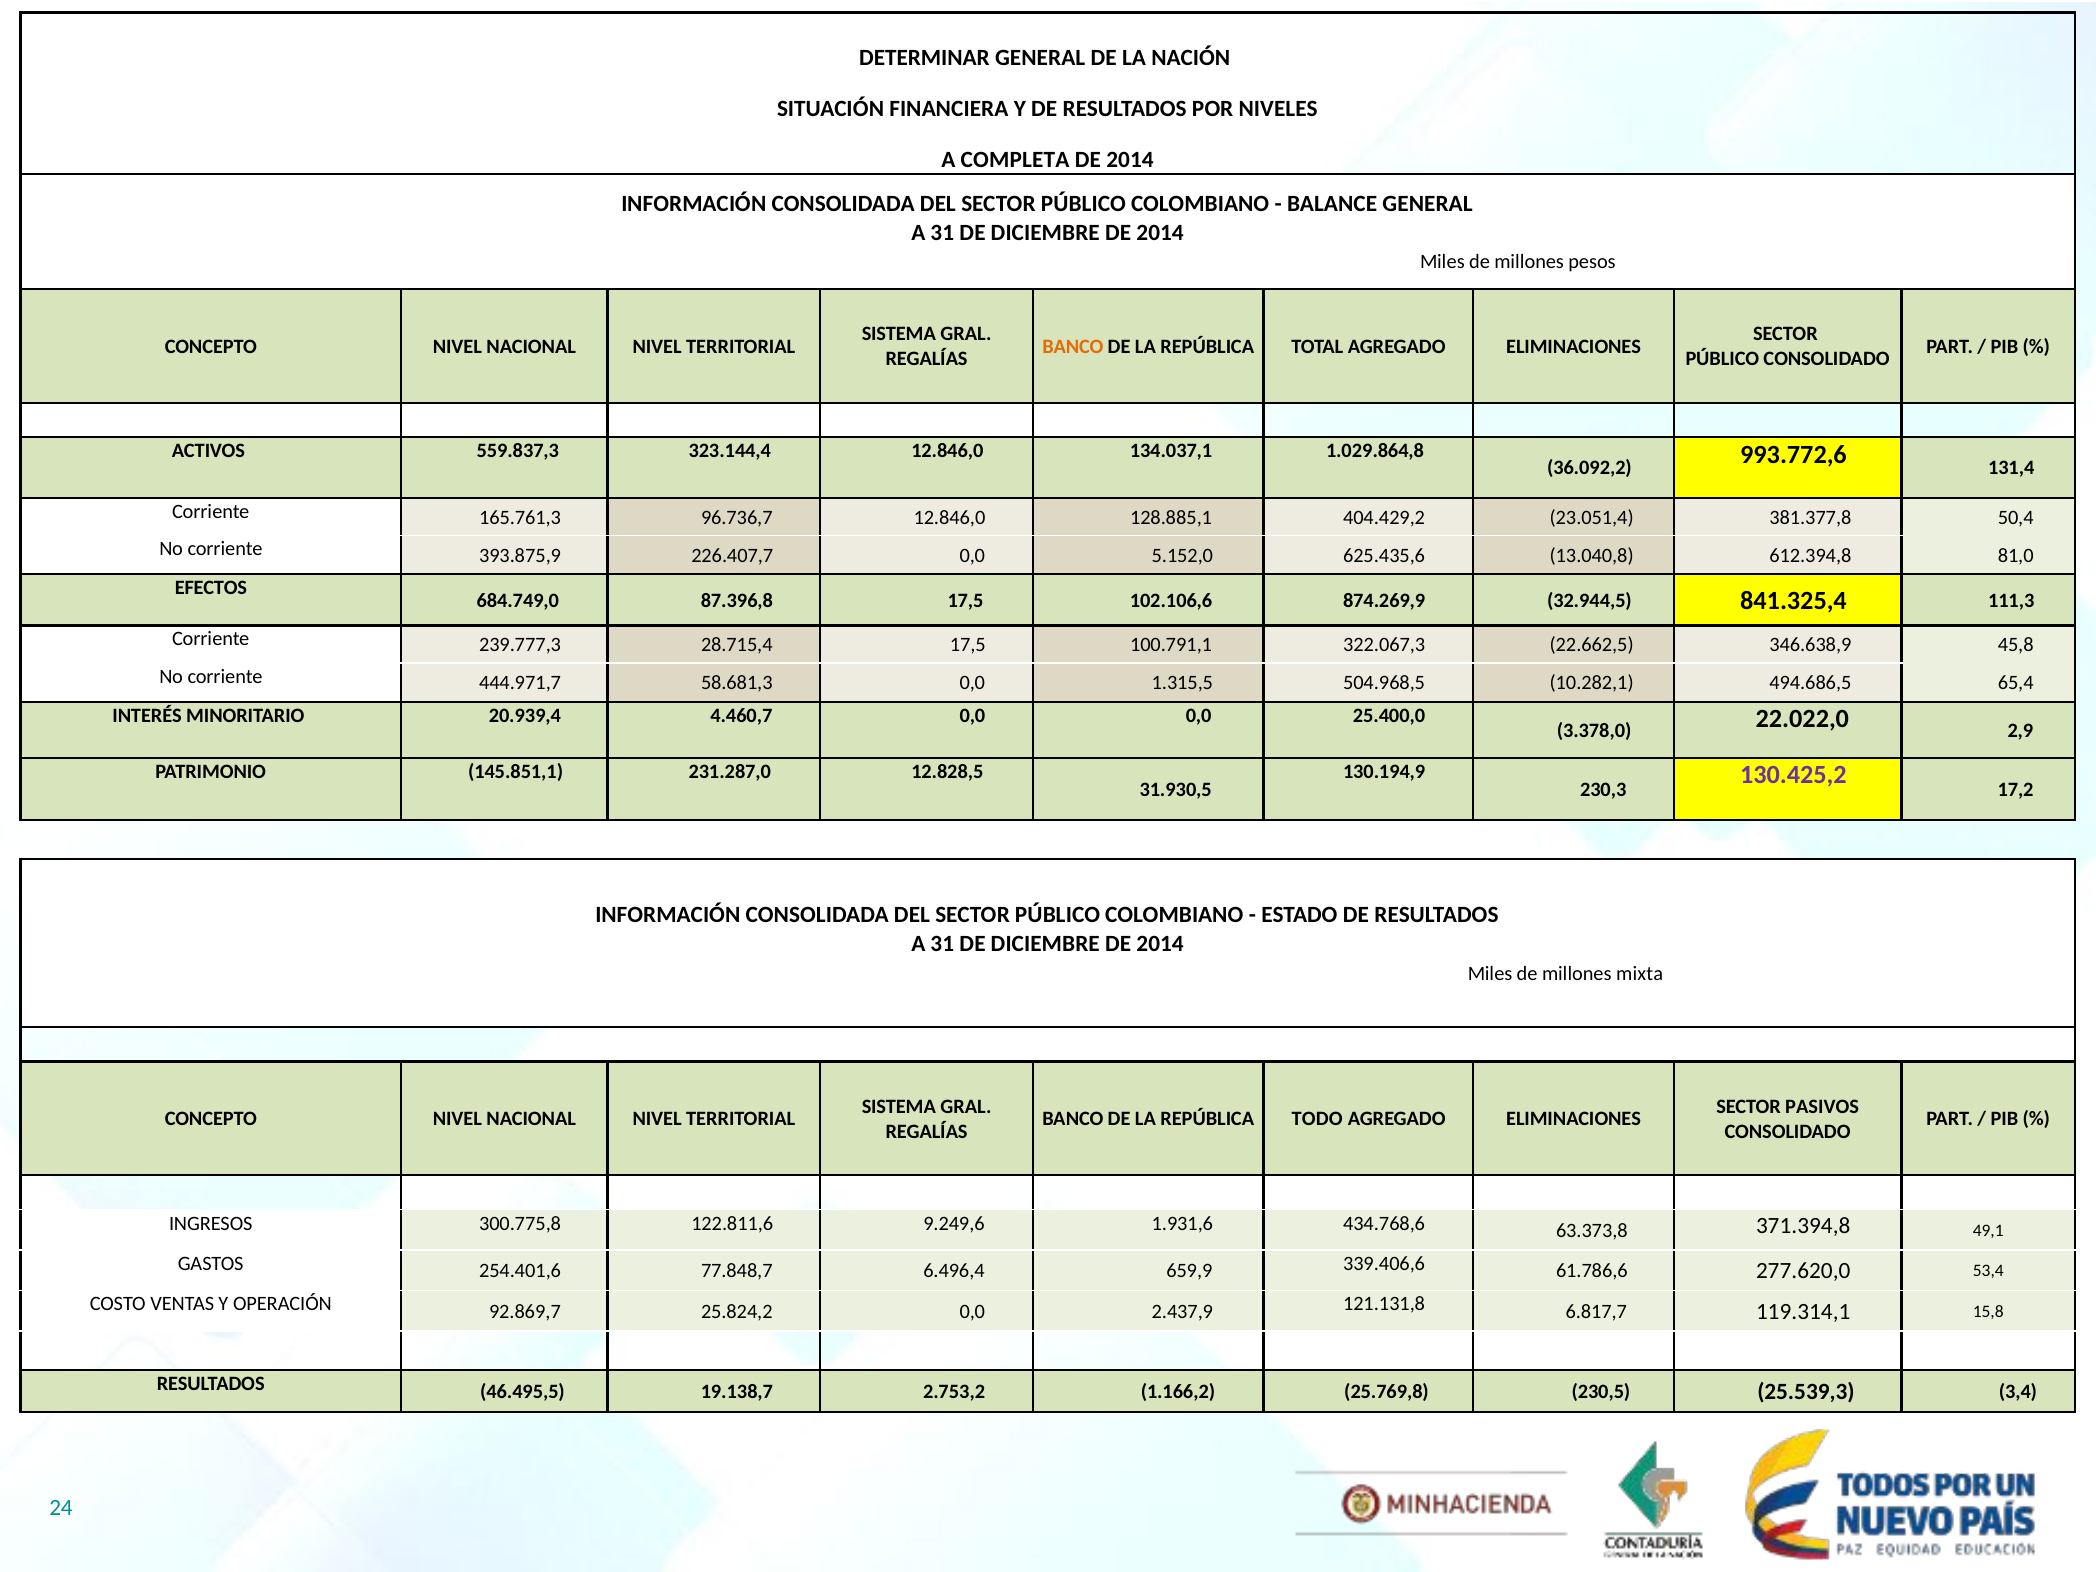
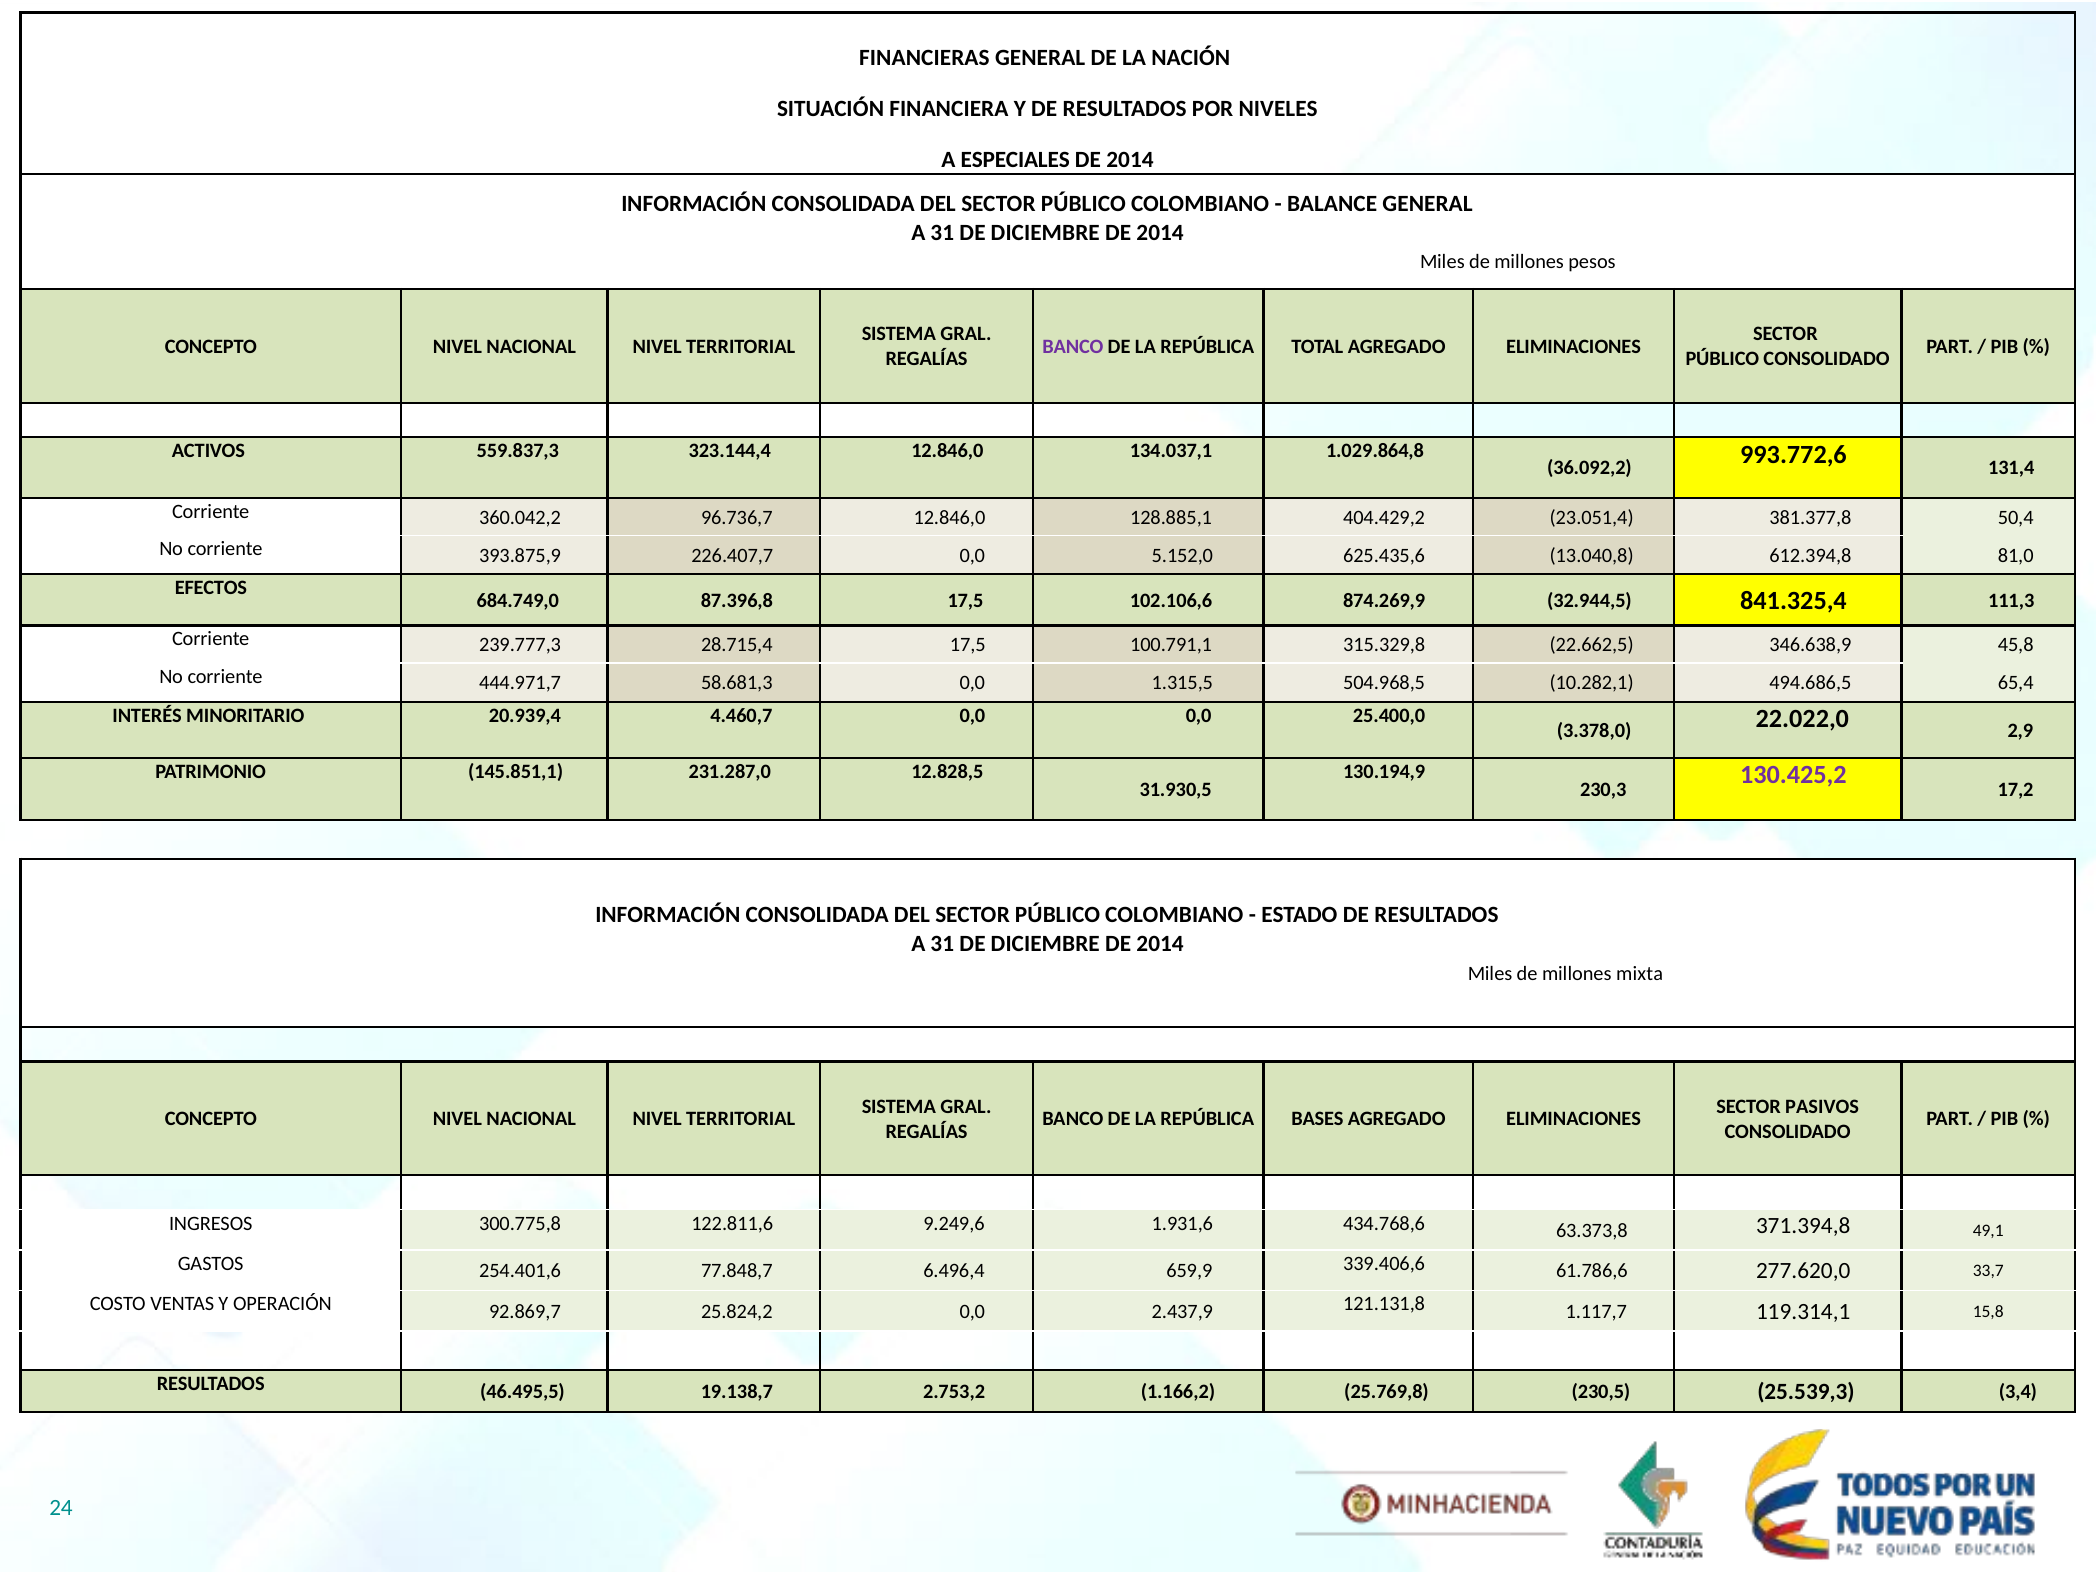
DETERMINAR: DETERMINAR -> FINANCIERAS (924, 58)
COMPLETA: COMPLETA -> ESPECIALES (1015, 160)
BANCO colour: orange -> purple (1073, 347)
165.761,3: 165.761,3 -> 360.042,2 (520, 517)
322.067,3: 322.067,3 -> 315.329,8 (1384, 645)
TODO: TODO -> BASES (1317, 1119)
53,4: 53,4 -> 33,7 (1988, 1271)
6.817,7: 6.817,7 -> 1.117,7 (1596, 1311)
